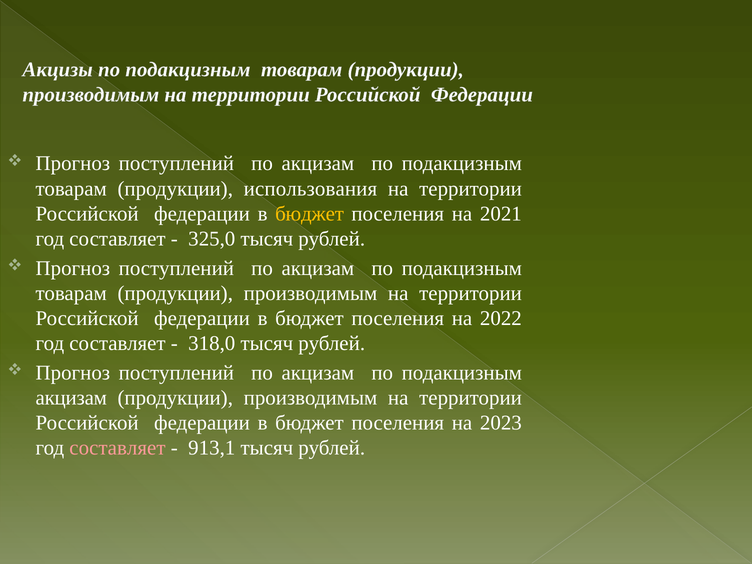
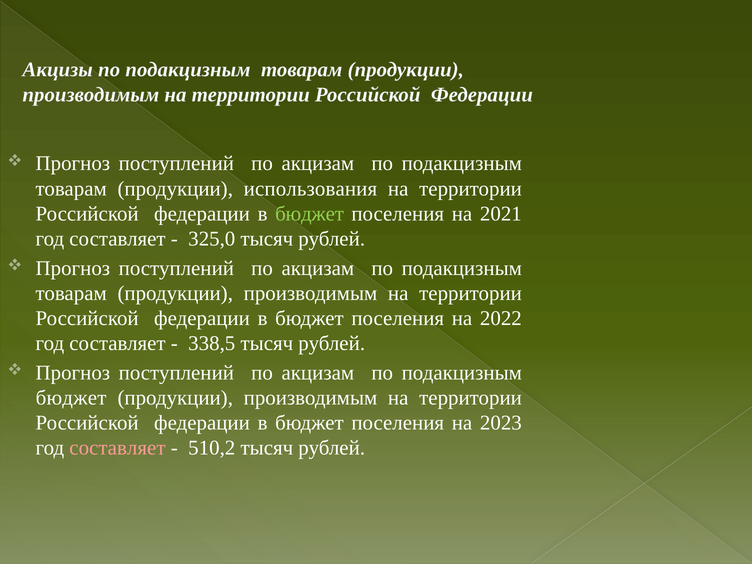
бюджет colour: yellow -> light green (310, 214)
318,0: 318,0 -> 338,5 (212, 343)
акцизам: акцизам -> бюджет (71, 398)
913,1: 913,1 -> 510,2 (212, 448)
